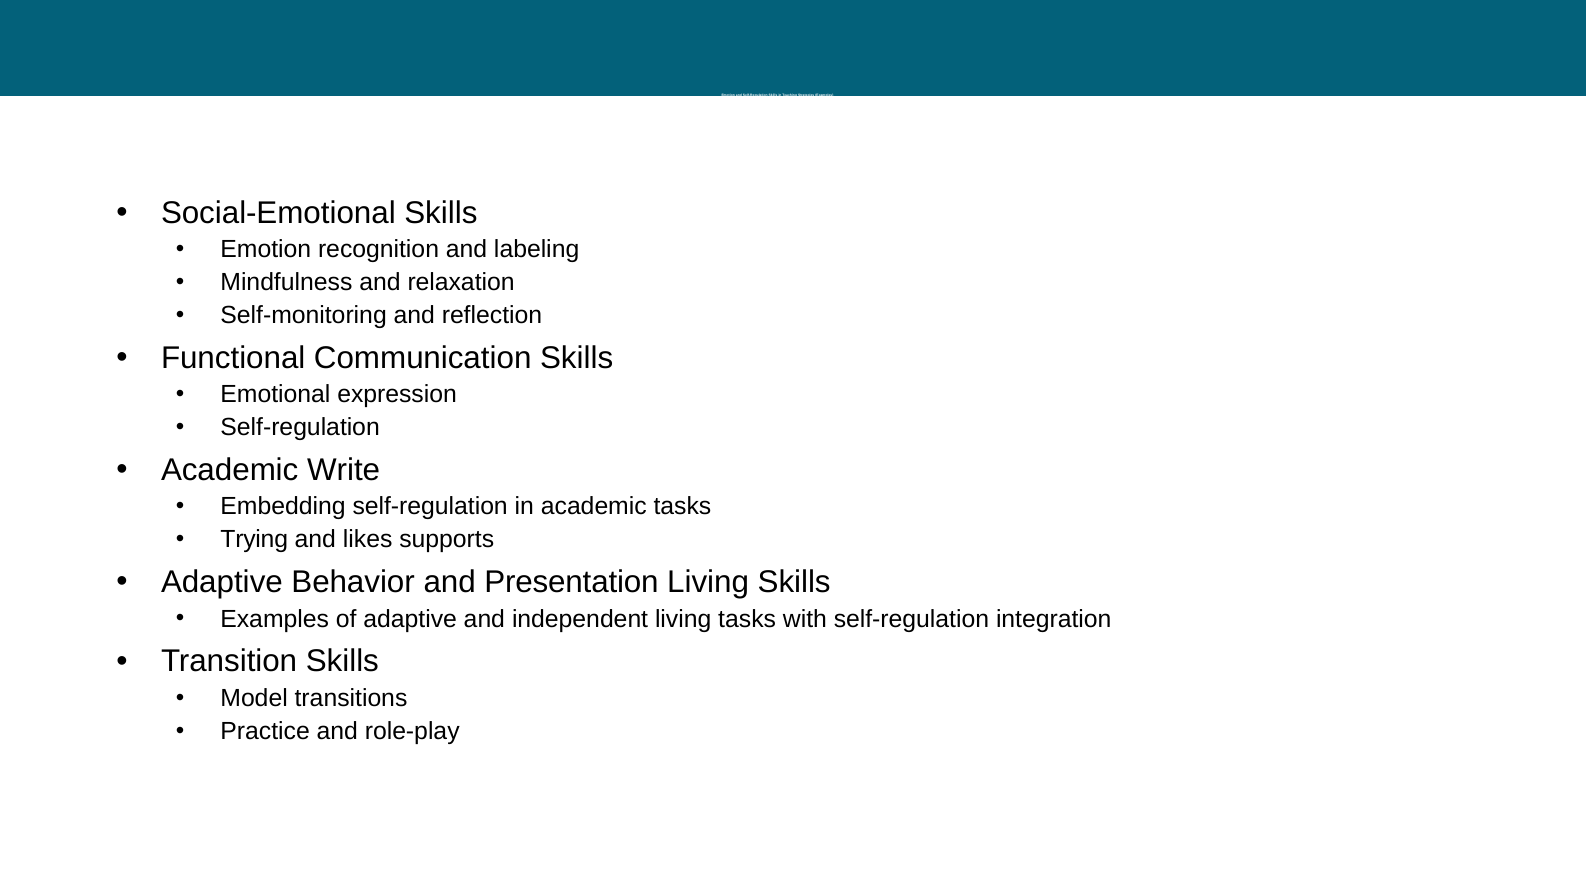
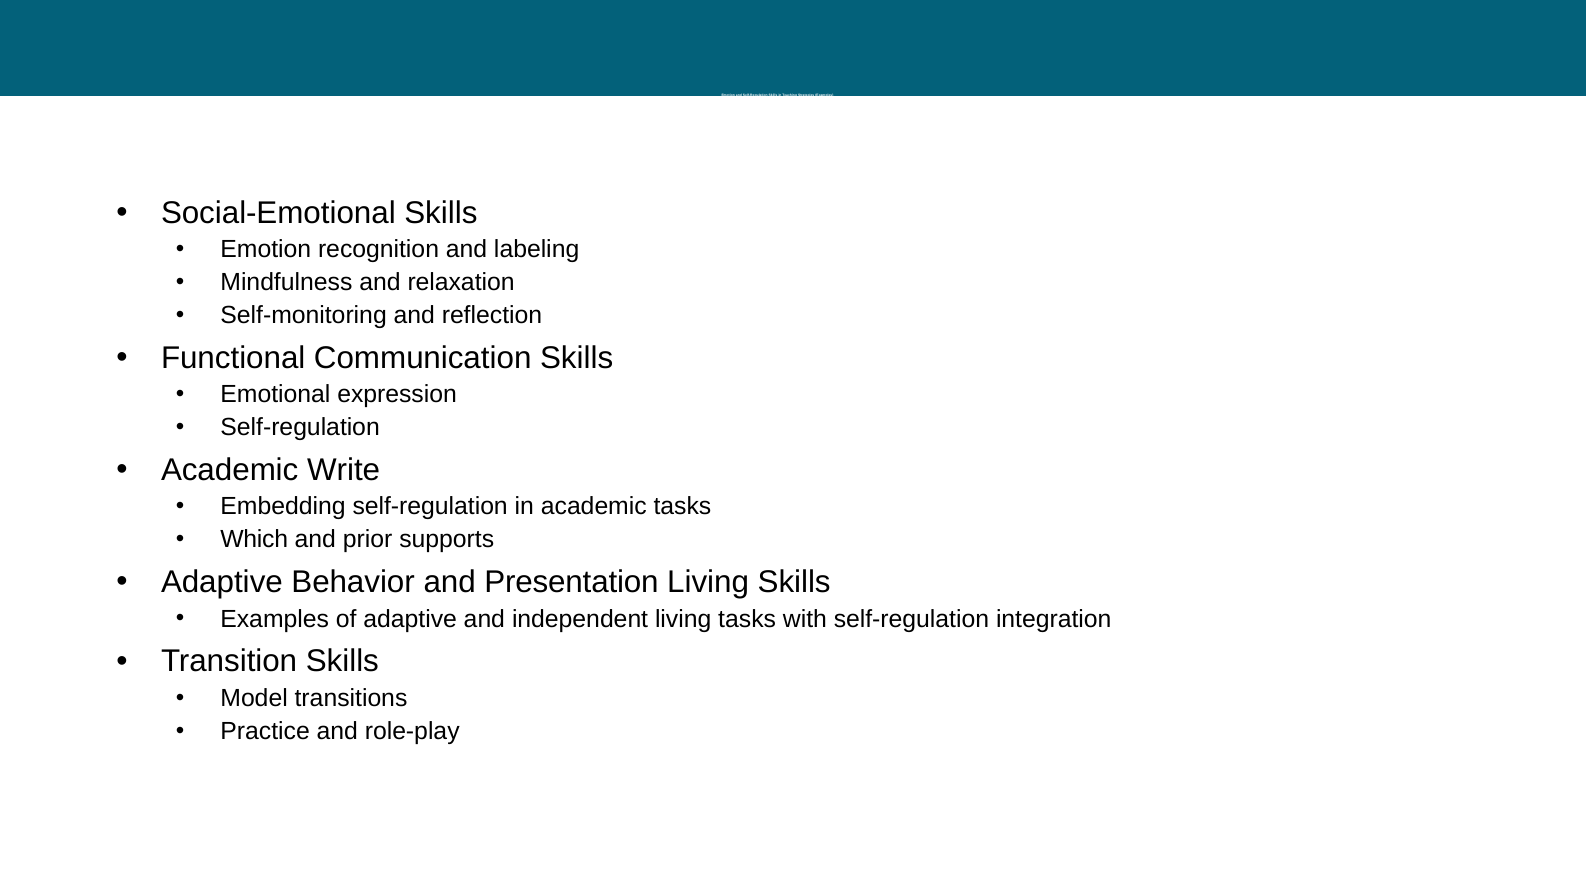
Trying: Trying -> Which (254, 540)
likes: likes -> prior (368, 540)
